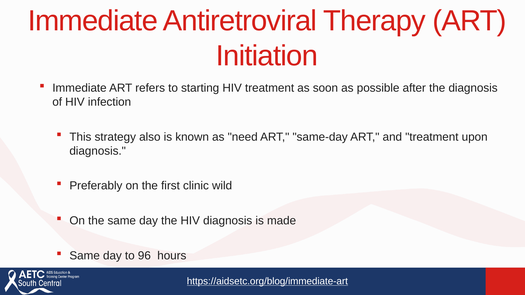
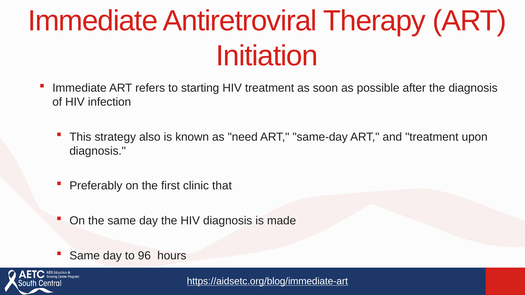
wild: wild -> that (222, 186)
